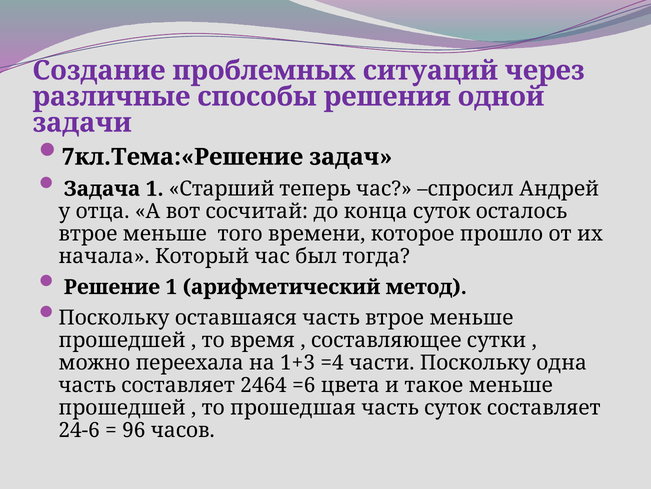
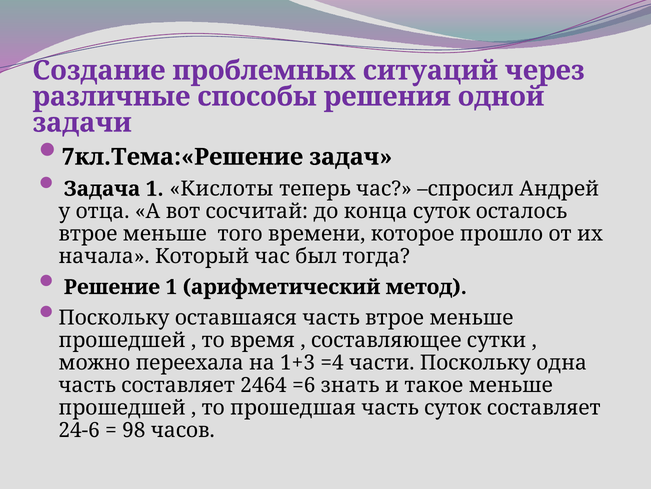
Старший: Старший -> Кислоты (222, 189)
цвета: цвета -> знать (350, 385)
96: 96 -> 98 (134, 430)
